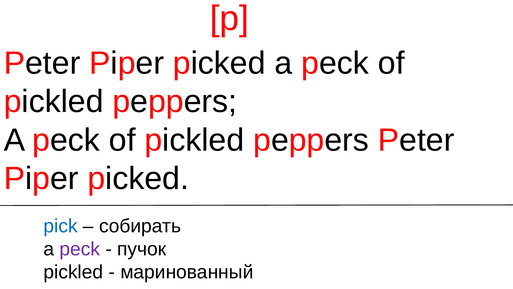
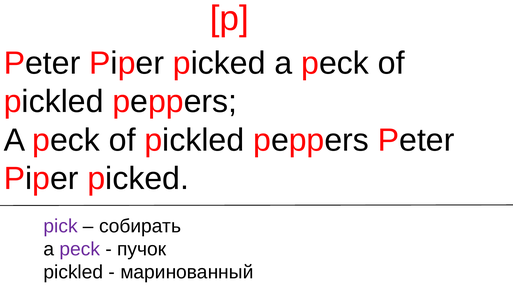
pick colour: blue -> purple (61, 226)
